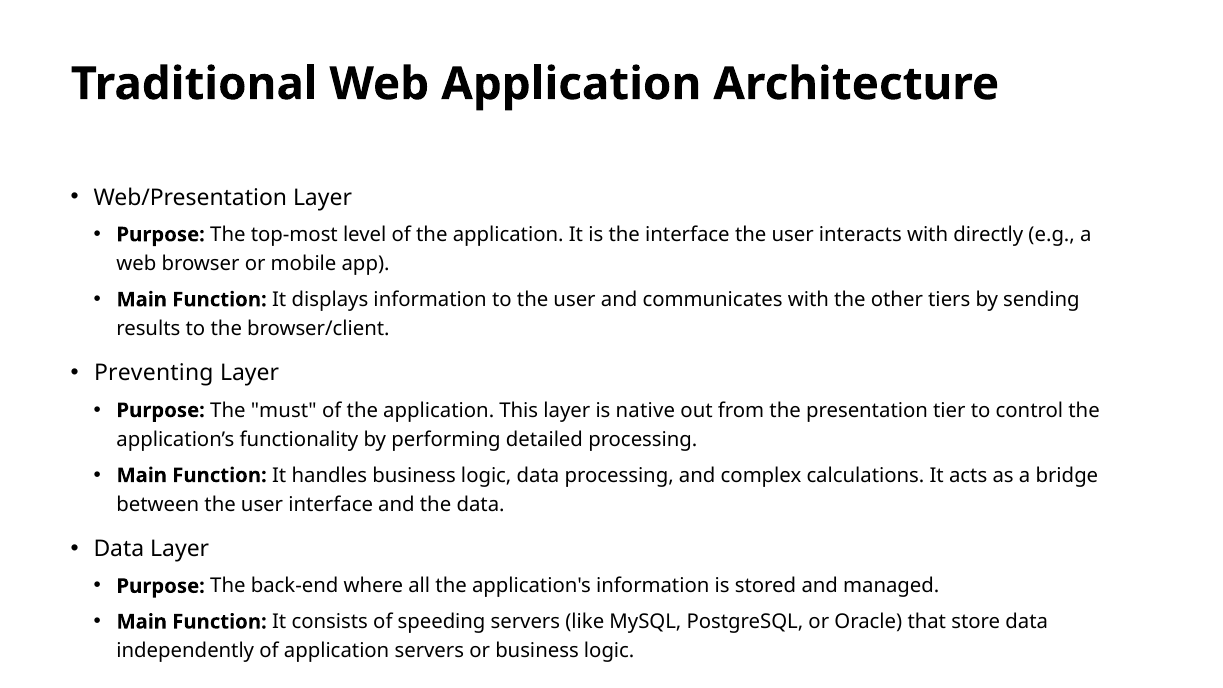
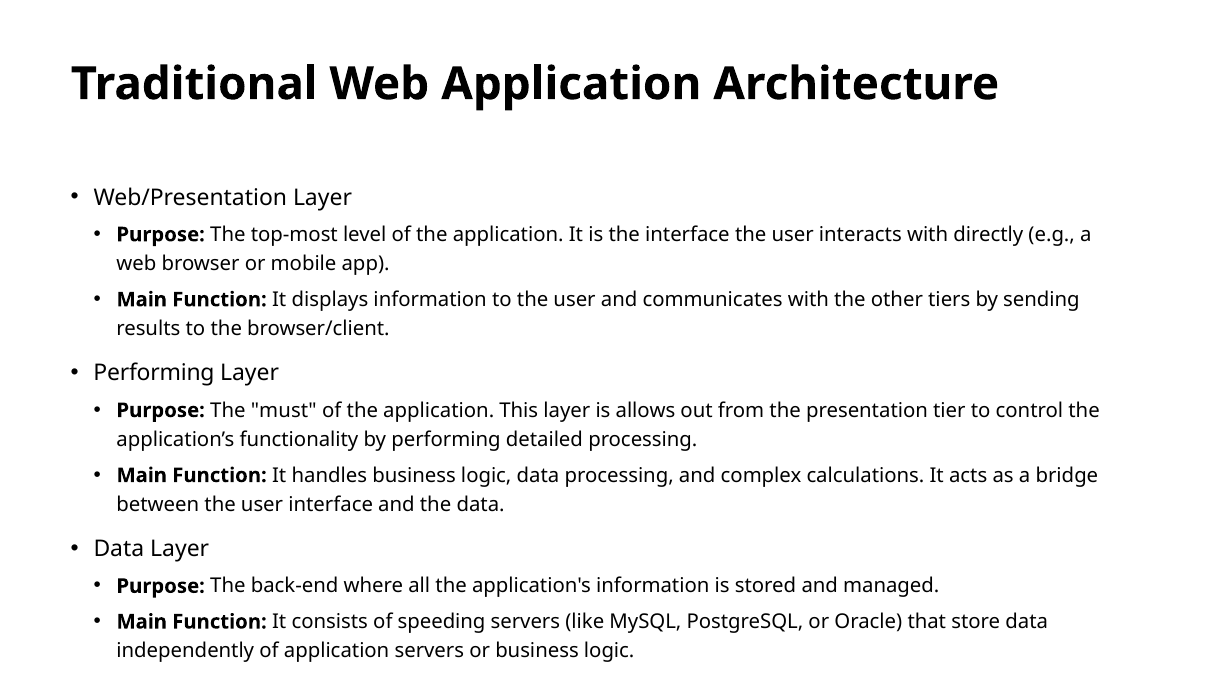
Preventing: Preventing -> Performing (154, 373)
native: native -> allows (645, 410)
